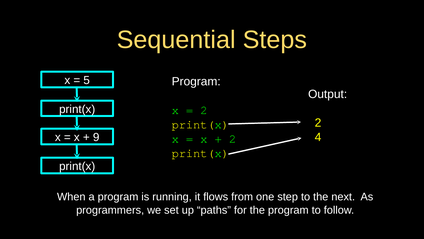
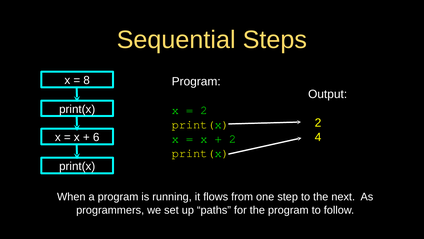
5: 5 -> 8 (87, 80)
9: 9 -> 6 (96, 137)
